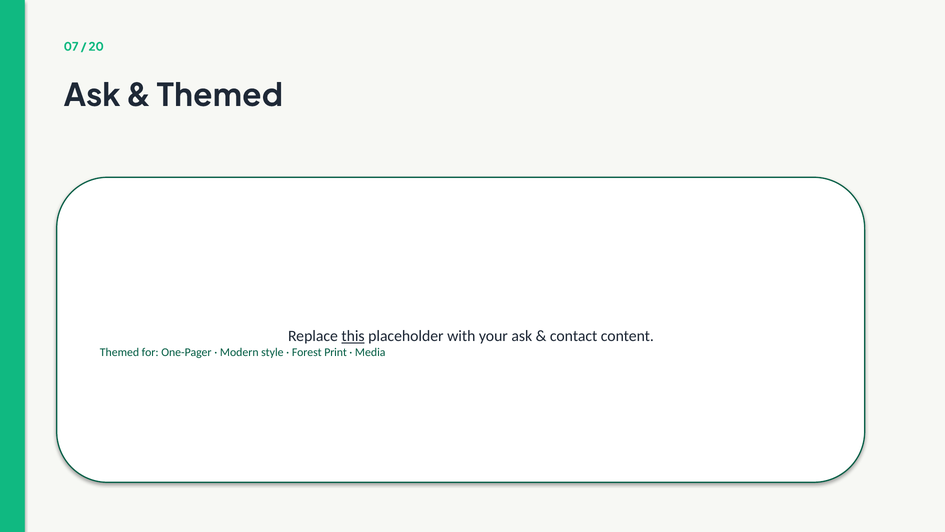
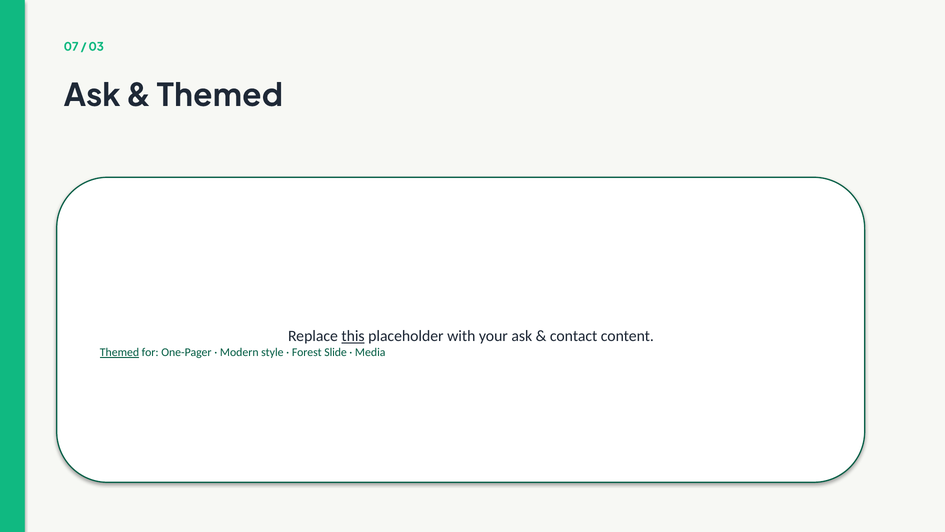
20: 20 -> 03 (96, 47)
Themed underline: none -> present (119, 352)
Print: Print -> Slide (336, 352)
